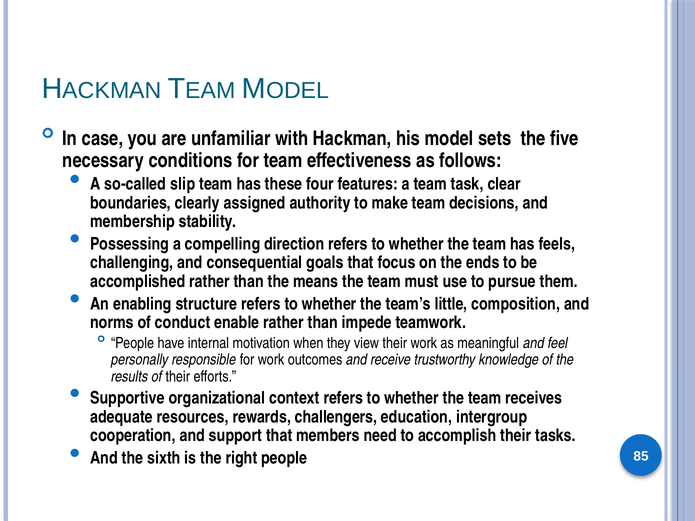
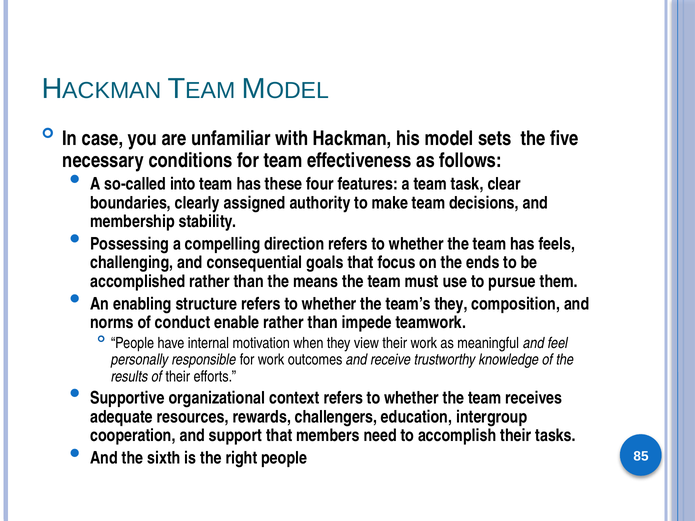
slip: slip -> into (183, 184)
team’s little: little -> they (451, 304)
